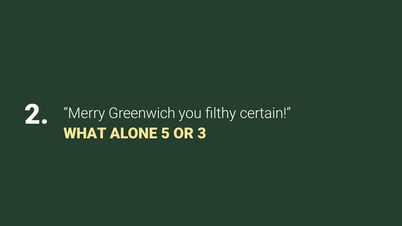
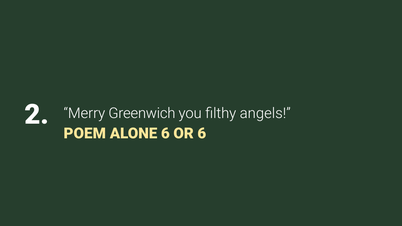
certain: certain -> angels (265, 113)
WHAT: WHAT -> POEM (85, 134)
ALONE 5: 5 -> 6 (165, 134)
OR 3: 3 -> 6 (202, 134)
